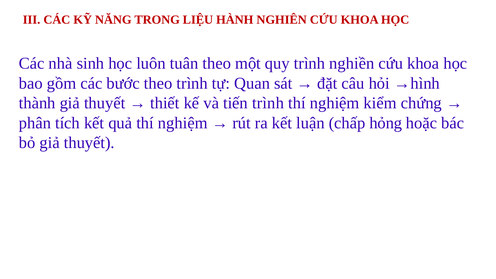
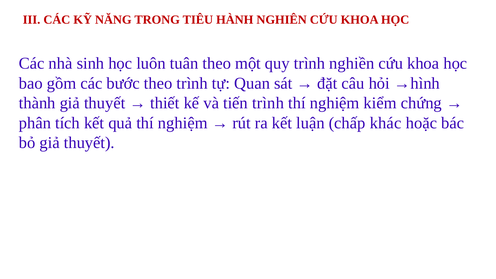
LIỆU: LIỆU -> TIÊU (198, 20)
hỏng: hỏng -> khác (386, 123)
